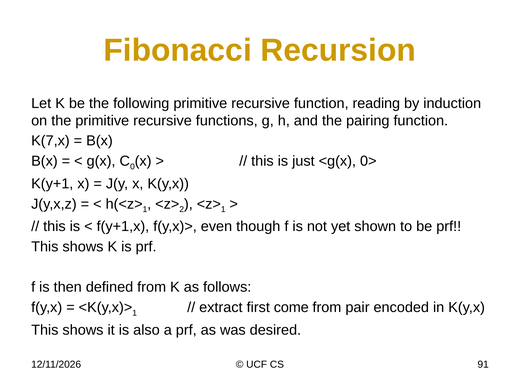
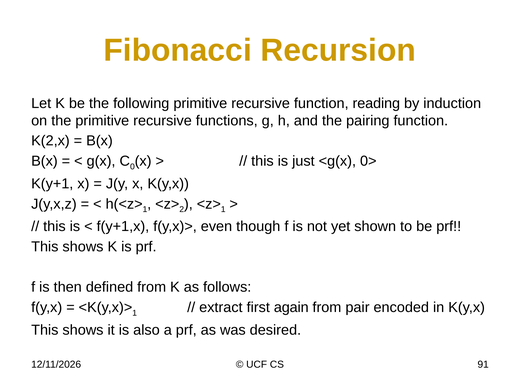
K(7,x: K(7,x -> K(2,x (50, 141)
come: come -> again (291, 307)
